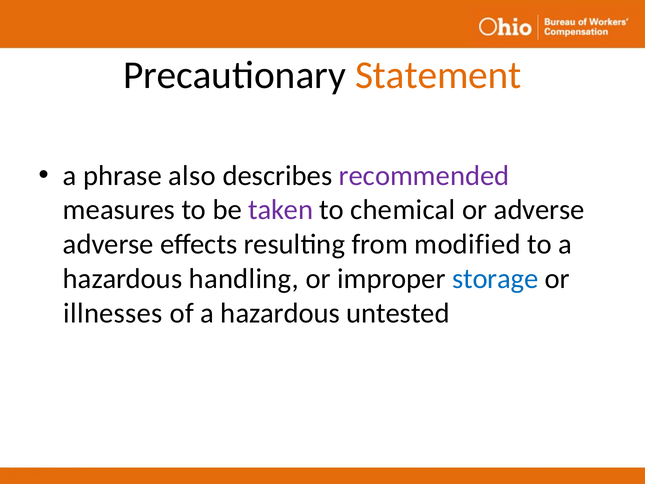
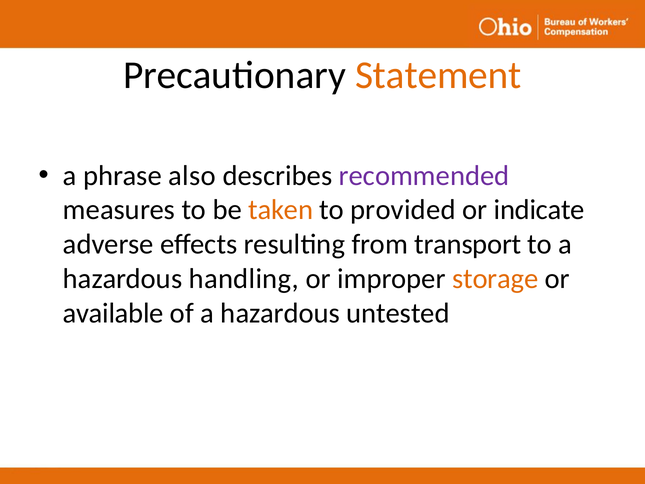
taken colour: purple -> orange (281, 210)
chemical: chemical -> provided (403, 210)
or adverse: adverse -> indicate (539, 210)
modified: modified -> transport (468, 244)
storage colour: blue -> orange (495, 279)
illnesses: illnesses -> available (113, 313)
